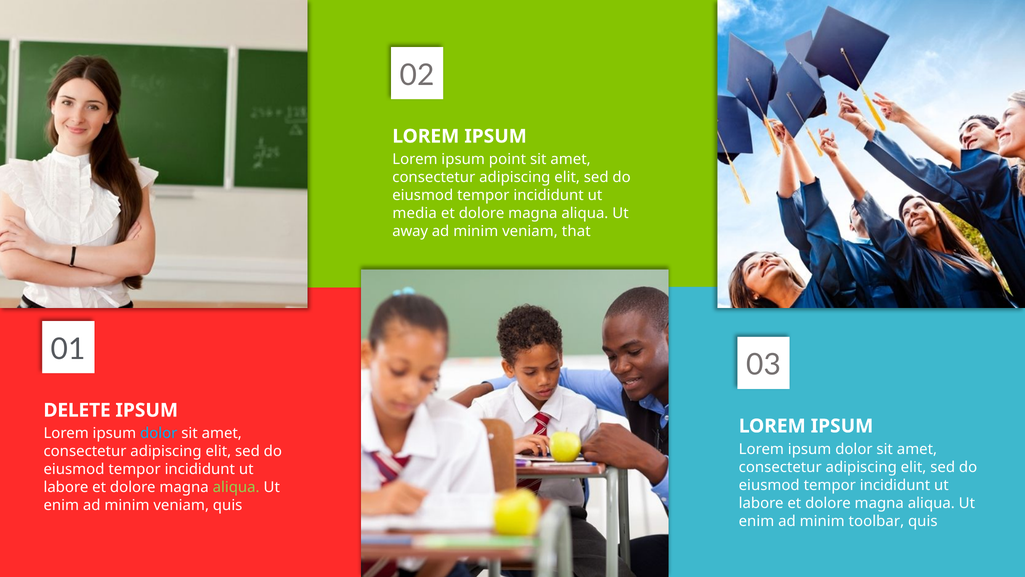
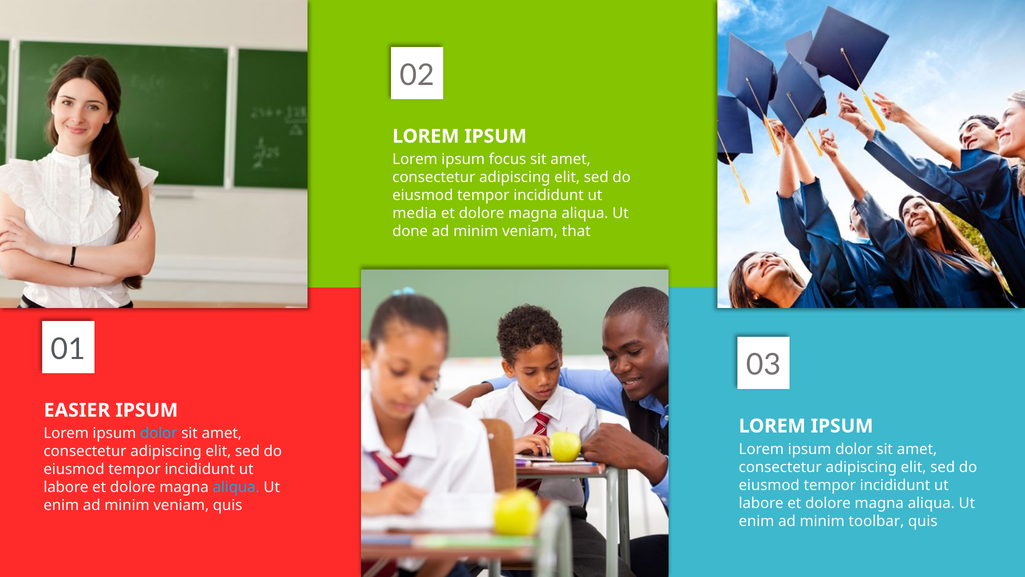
point: point -> focus (508, 159)
away: away -> done (410, 231)
DELETE: DELETE -> EASIER (77, 410)
aliqua colour: light green -> light blue (236, 487)
